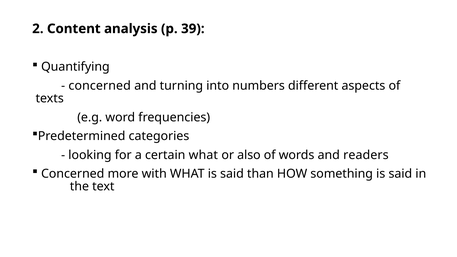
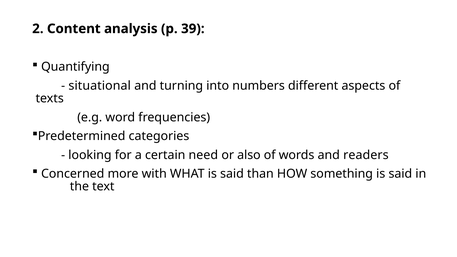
concerned: concerned -> situational (100, 86)
certain what: what -> need (203, 155)
